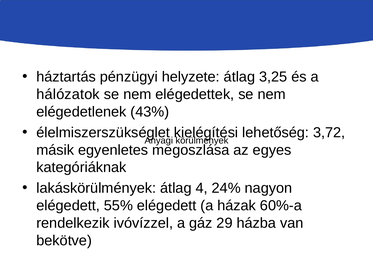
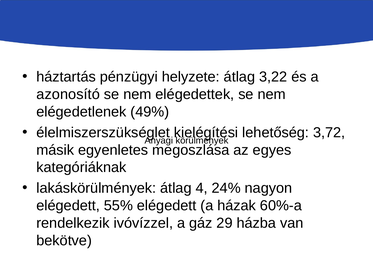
3,25: 3,25 -> 3,22 (273, 77)
hálózatok: hálózatok -> azonosító (68, 94)
43%: 43% -> 49% (150, 112)
